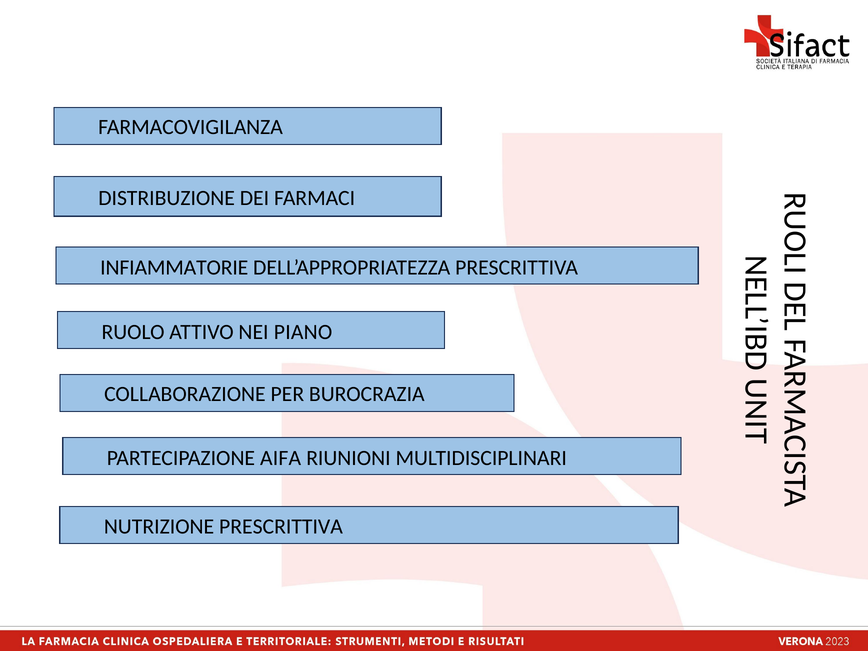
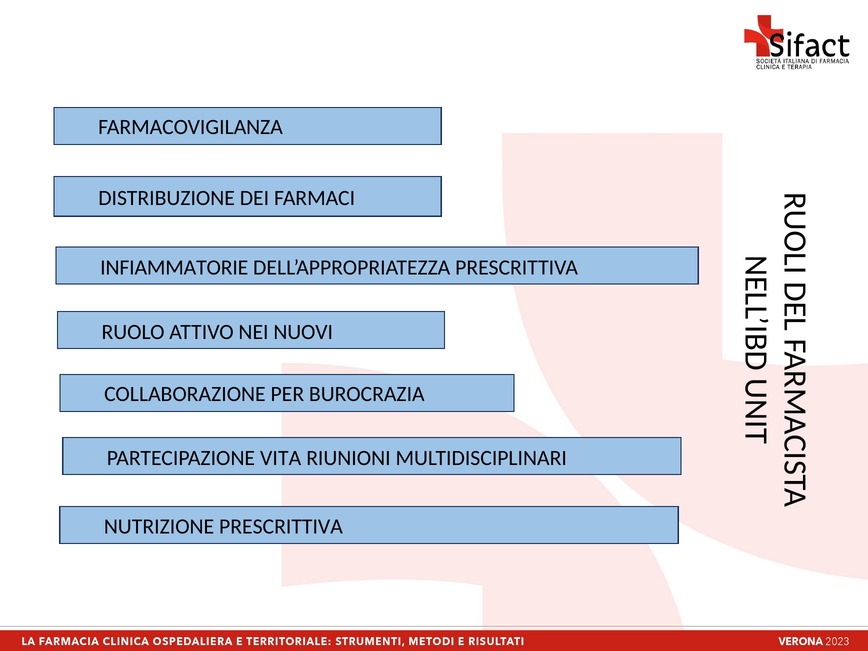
PIANO: PIANO -> NUOVI (303, 332)
AIFA: AIFA -> VITA (281, 458)
